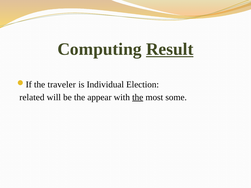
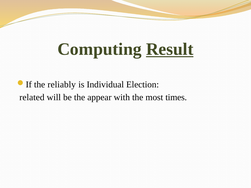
traveler: traveler -> reliably (62, 85)
the underline: present -> none (138, 97)
some: some -> times (176, 97)
